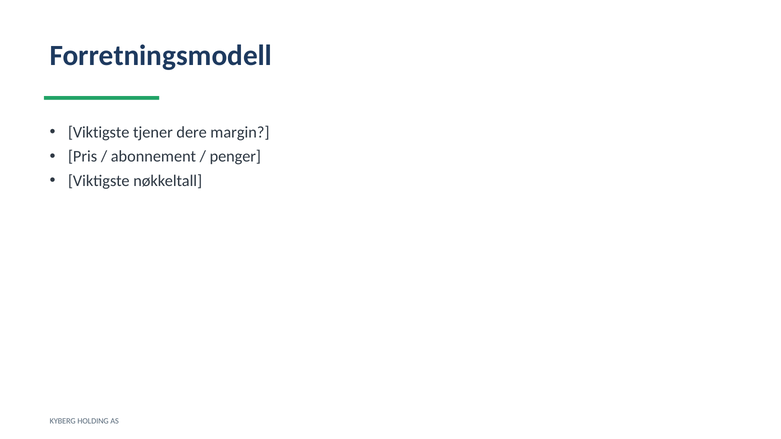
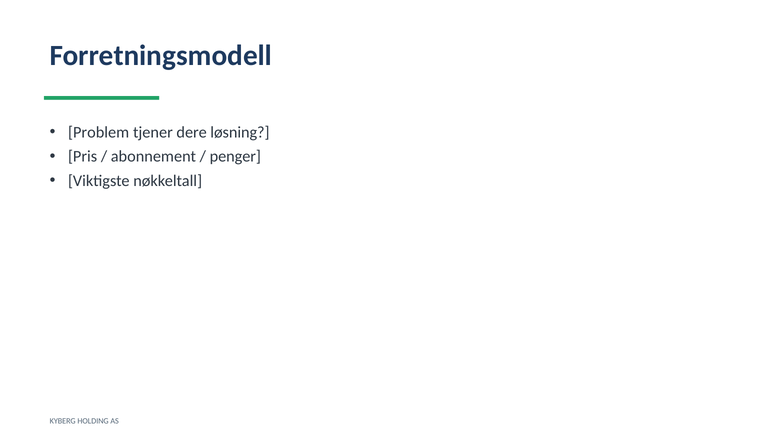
Viktigste: Viktigste -> Problem (99, 132)
margin: margin -> løsning (240, 132)
